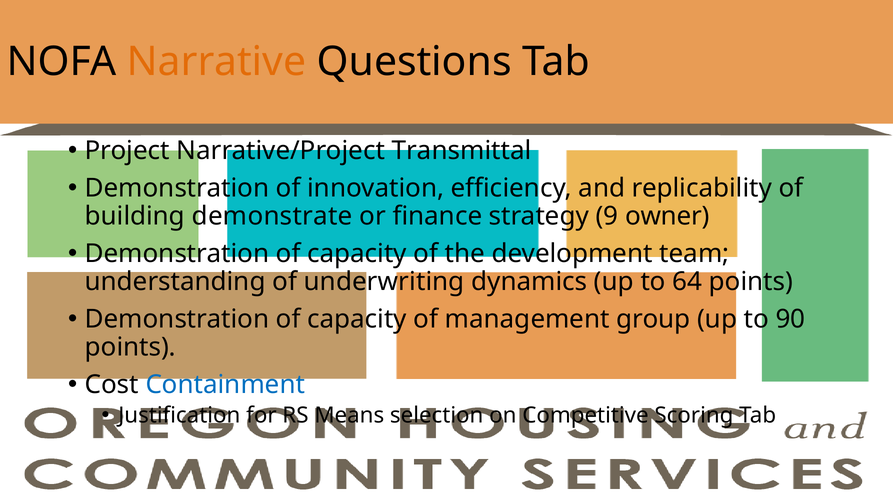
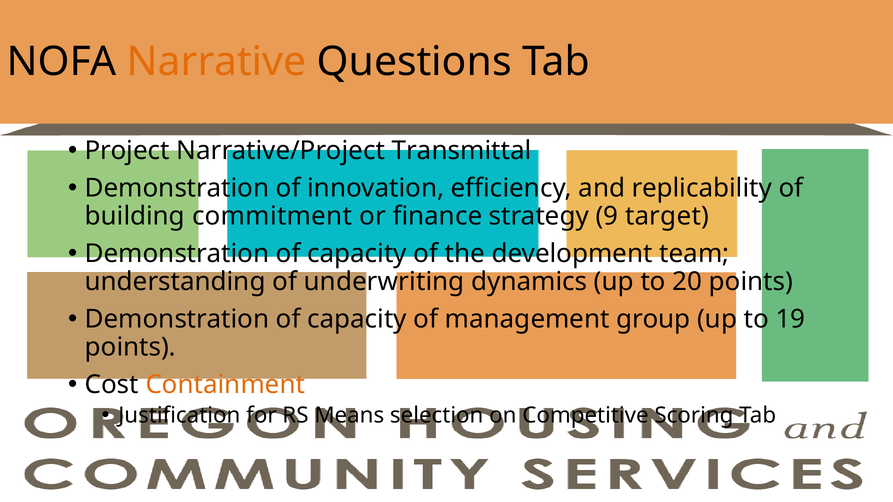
demonstrate: demonstrate -> commitment (272, 216)
owner: owner -> target (667, 216)
64: 64 -> 20 (687, 282)
90: 90 -> 19 (790, 319)
Containment colour: blue -> orange (225, 385)
